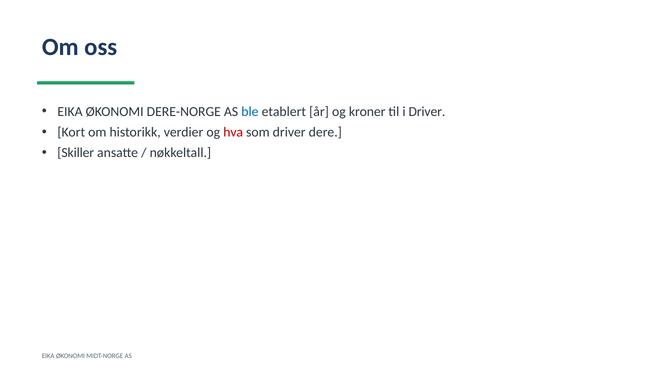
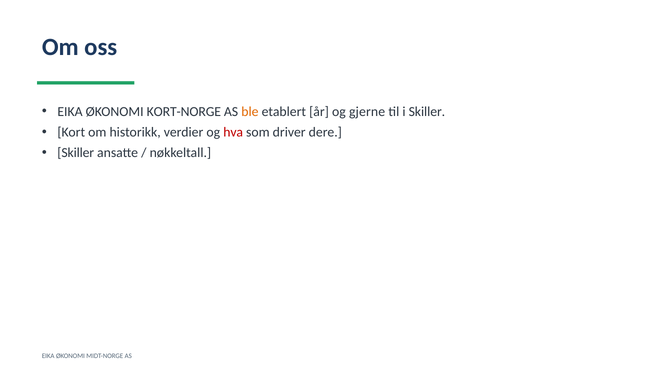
DERE-NORGE: DERE-NORGE -> KORT-NORGE (184, 112)
ble colour: blue -> orange (250, 112)
kroner: kroner -> gjerne (367, 112)
i Driver: Driver -> Skiller (427, 112)
